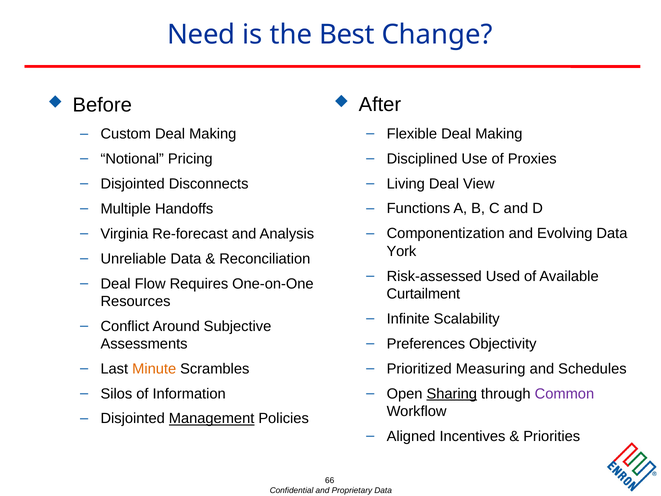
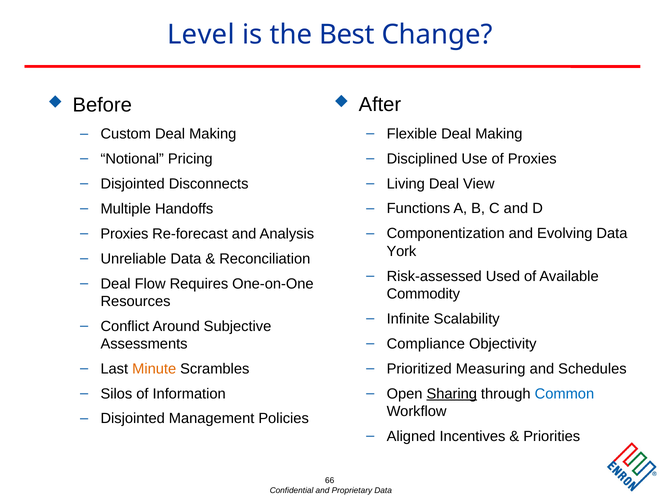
Need: Need -> Level (201, 35)
Virginia: Virginia -> Proxies (124, 234)
Curtailment: Curtailment -> Commodity (423, 294)
Preferences: Preferences -> Compliance (426, 344)
Common colour: purple -> blue (564, 393)
Management underline: present -> none (212, 418)
